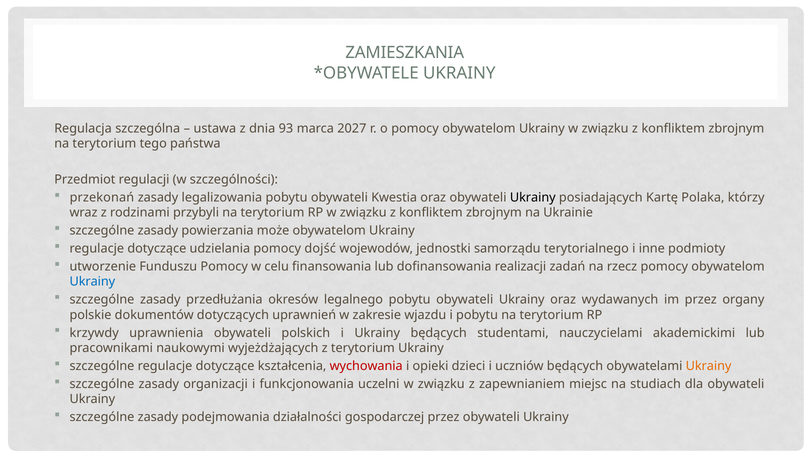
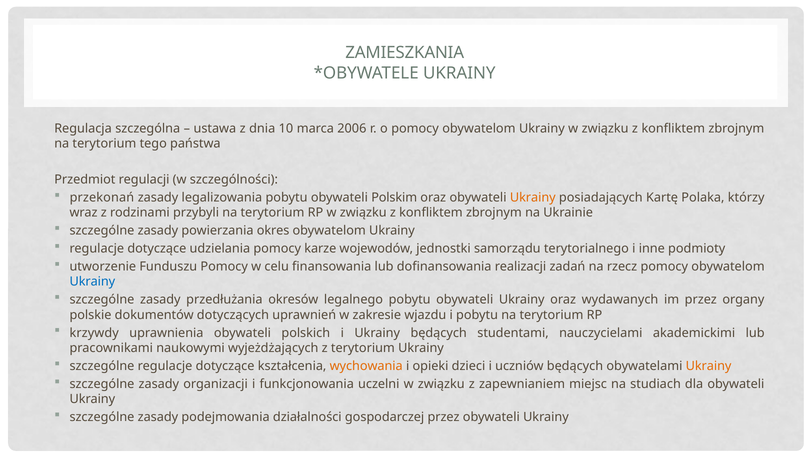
93: 93 -> 10 (286, 128)
2027: 2027 -> 2006 (352, 128)
Kwestia: Kwestia -> Polskim (394, 197)
Ukrainy colour: black -> orange (533, 197)
może: może -> okres (273, 230)
dojść: dojść -> karze (320, 248)
wychowania colour: red -> orange (366, 366)
